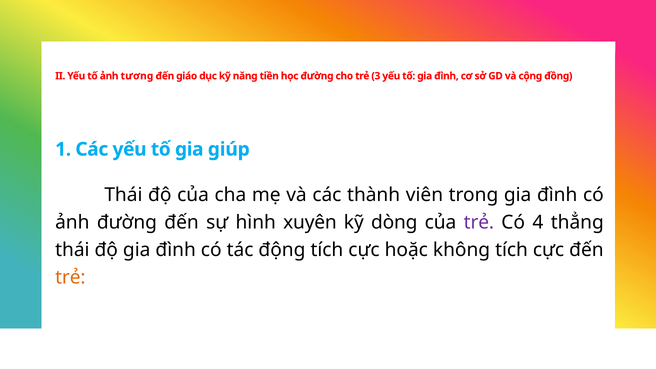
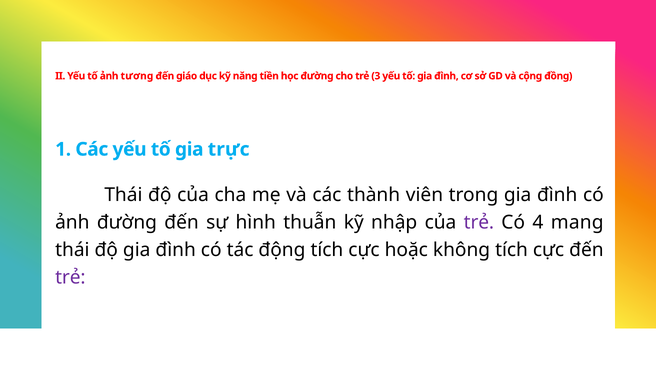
giúp: giúp -> trực (229, 149)
xuyên: xuyên -> thuẫn (310, 223)
dòng: dòng -> nhập (394, 223)
thẳng: thẳng -> mang (577, 223)
trẻ colour: orange -> purple (70, 278)
